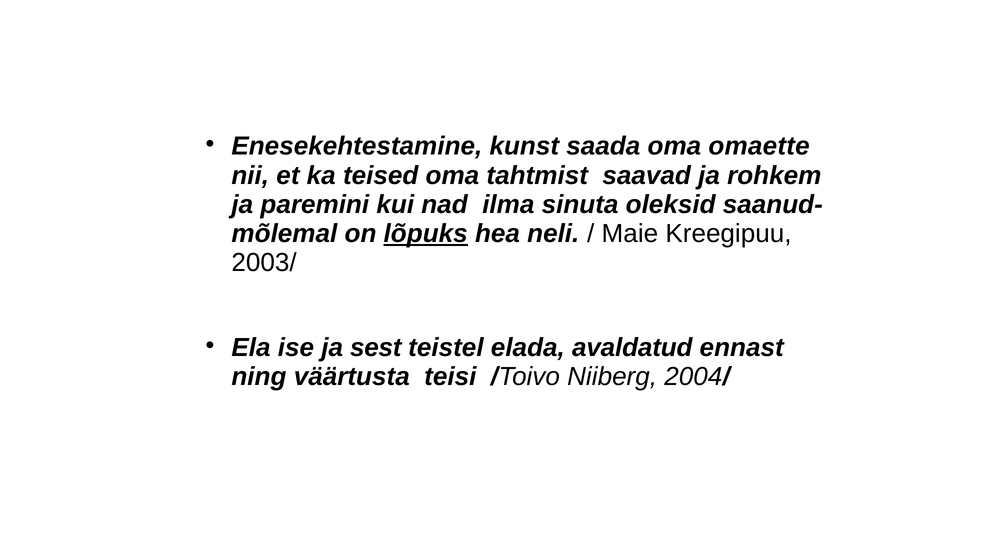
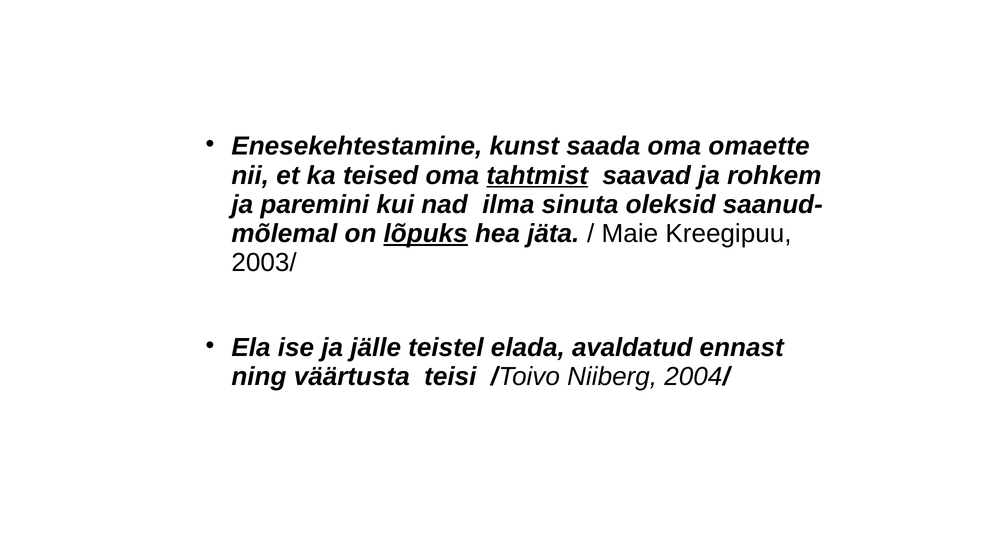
tahtmist underline: none -> present (537, 175)
neli: neli -> jäta (553, 234)
sest: sest -> jälle (376, 347)
